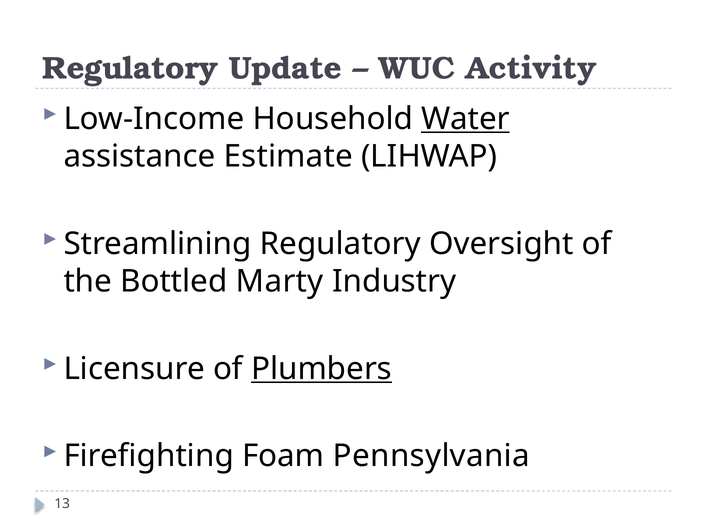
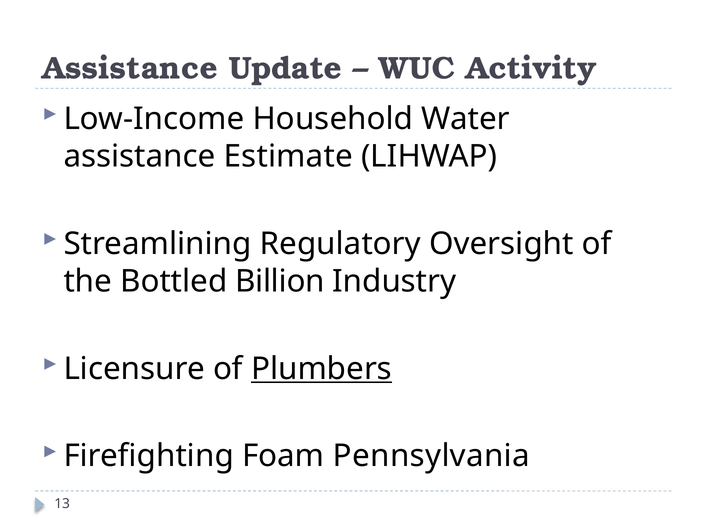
Regulatory: Regulatory -> Assistance (130, 68)
Water underline: present -> none (465, 119)
Marty: Marty -> Billion (280, 282)
